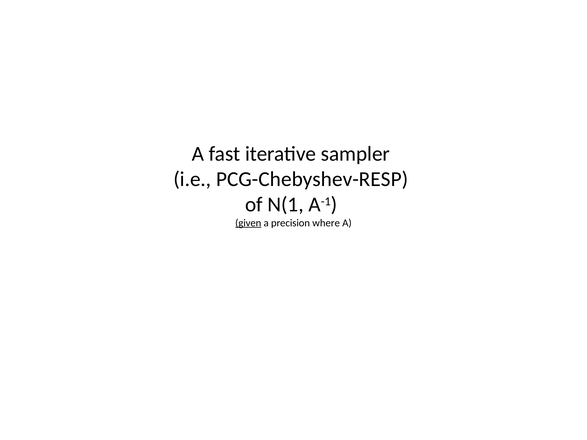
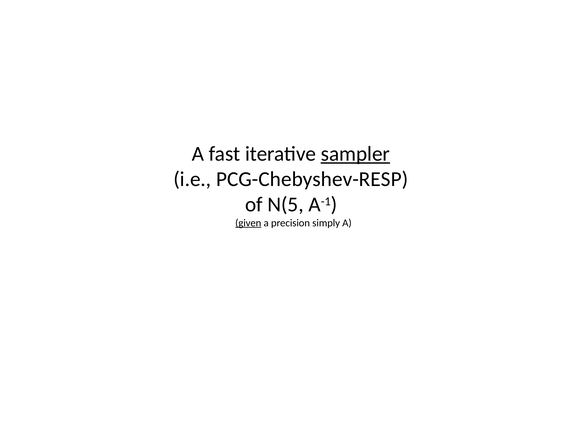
sampler underline: none -> present (355, 154)
N(1: N(1 -> N(5 (286, 205)
where: where -> simply (326, 223)
